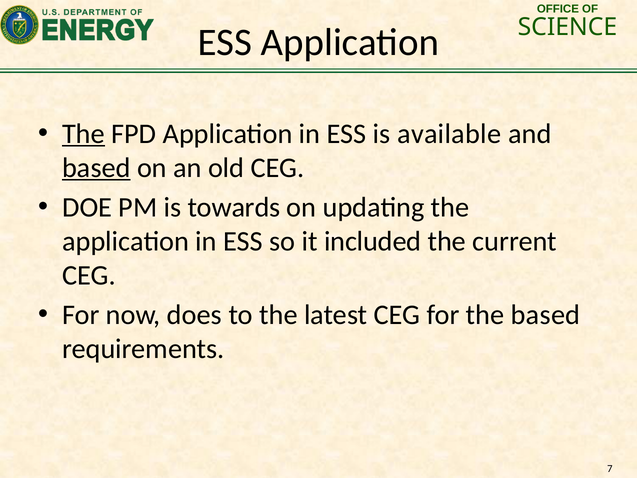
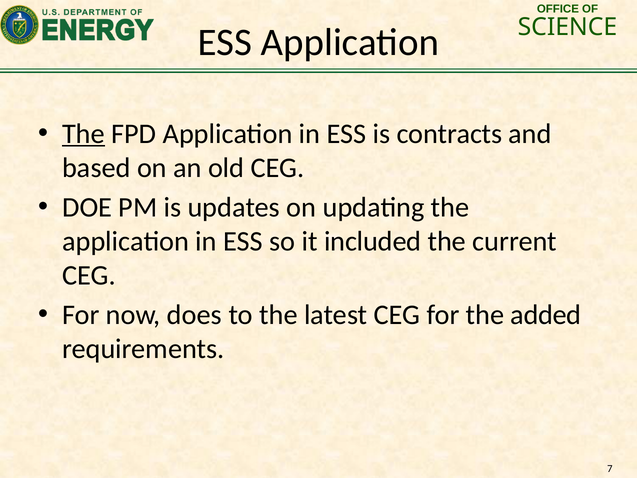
available: available -> contracts (449, 134)
based underline: present -> none (96, 168)
towards: towards -> updates (234, 207)
the based: based -> added (546, 315)
